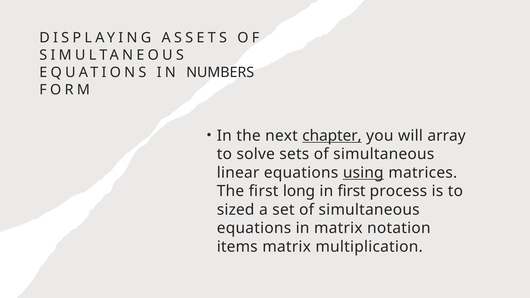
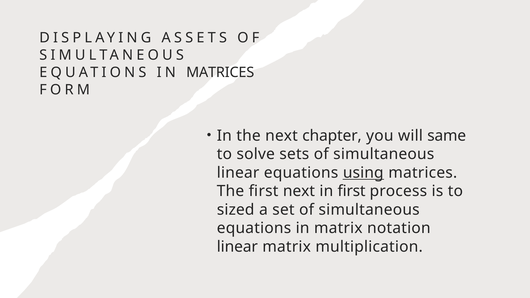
IN NUMBERS: NUMBERS -> MATRICES (220, 72)
chapter underline: present -> none (332, 136)
array: array -> same (447, 136)
first long: long -> next (299, 191)
items: items -> linear (237, 247)
